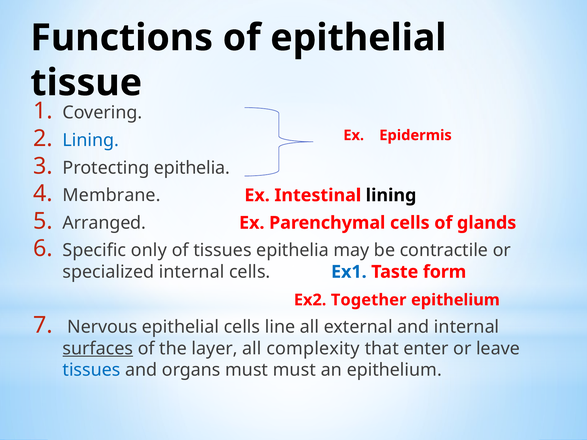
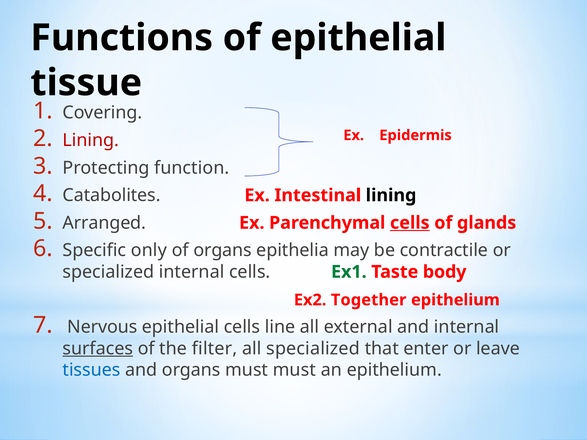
Lining colour: blue -> red (91, 140)
Protecting epithelia: epithelia -> function (192, 168)
Membrane: Membrane -> Catabolites (112, 195)
cells underline: none -> present (410, 223)
of tissues: tissues -> organs (223, 251)
Ex1 colour: blue -> green (349, 272)
form: form -> body (445, 272)
layer: layer -> filter (215, 349)
all complexity: complexity -> specialized (313, 349)
